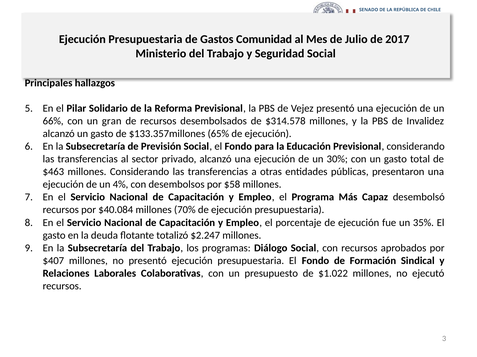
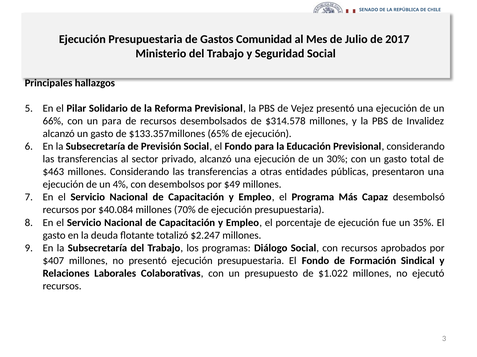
un gran: gran -> para (112, 121)
$58: $58 -> $49 (232, 185)
